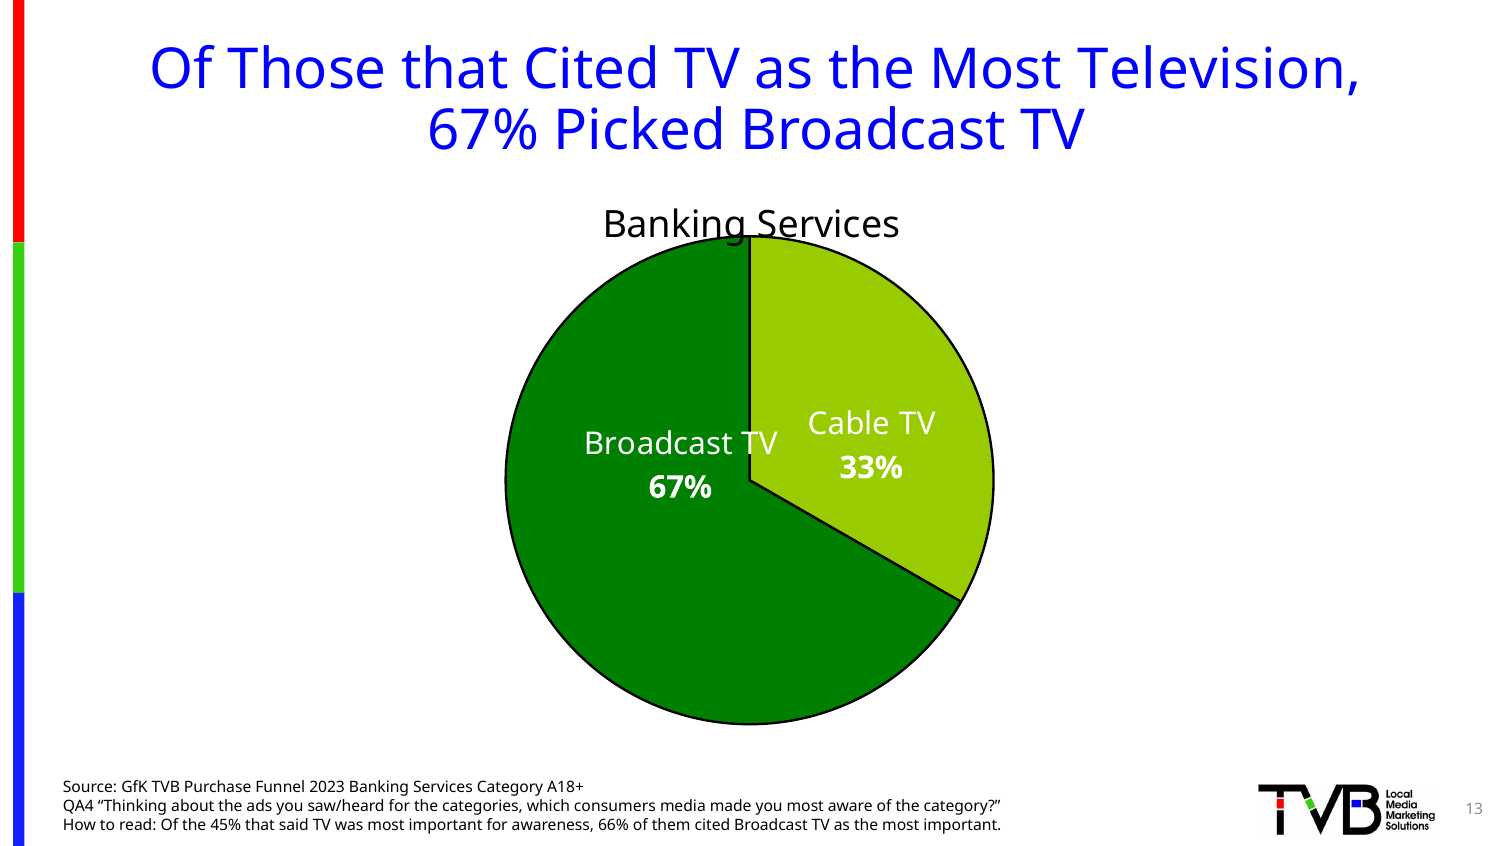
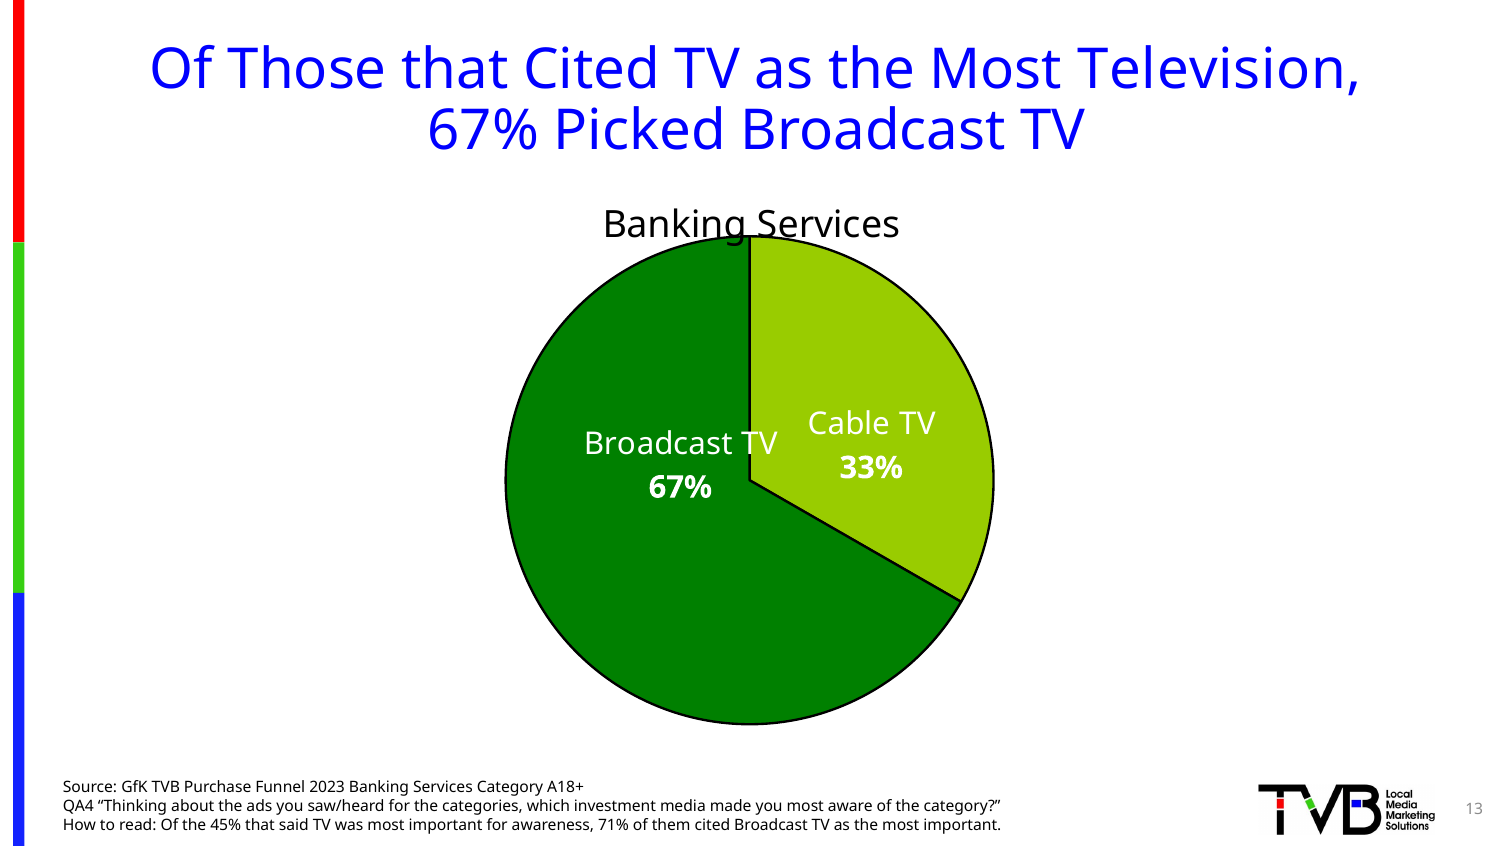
consumers: consumers -> investment (615, 806)
66%: 66% -> 71% (613, 825)
